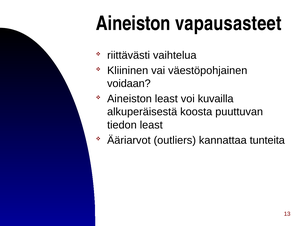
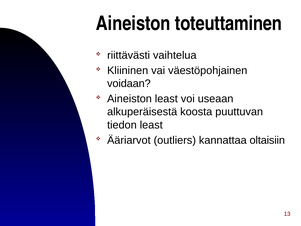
vapausasteet: vapausasteet -> toteuttaminen (229, 23)
kuvailla: kuvailla -> useaan (216, 99)
tunteita: tunteita -> oltaisiin (267, 140)
